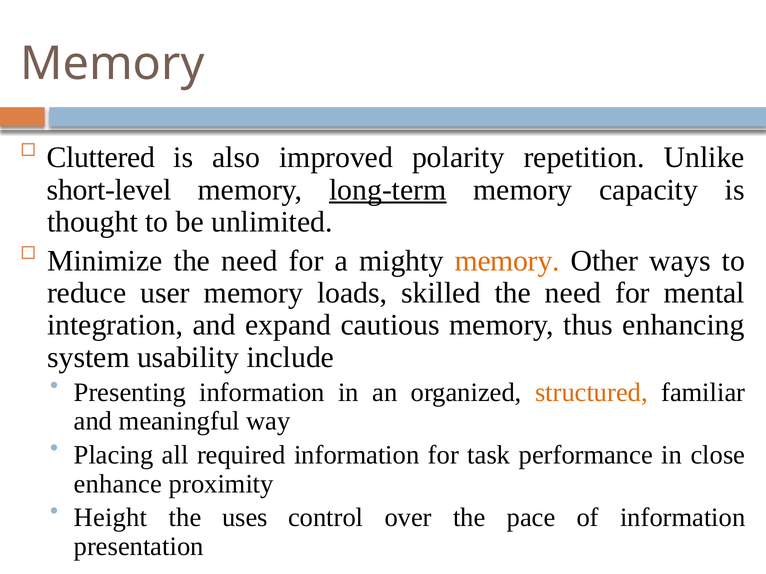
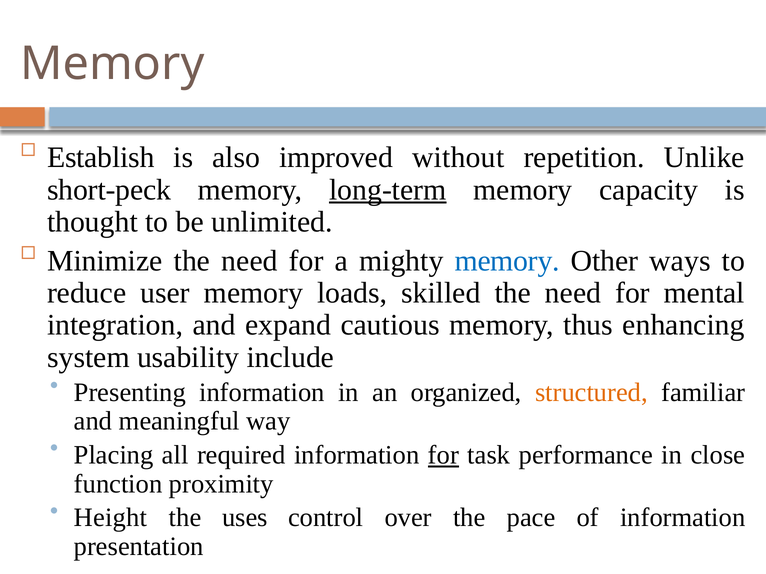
Cluttered: Cluttered -> Establish (101, 158)
polarity: polarity -> without (458, 158)
short-level: short-level -> short-peck (109, 190)
memory colour: orange -> blue (507, 261)
for underline: none -> present (443, 455)
enhance: enhance -> function (118, 484)
